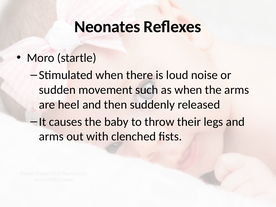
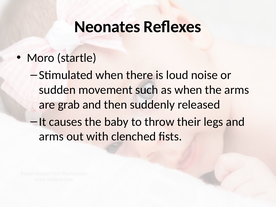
heel: heel -> grab (69, 105)
